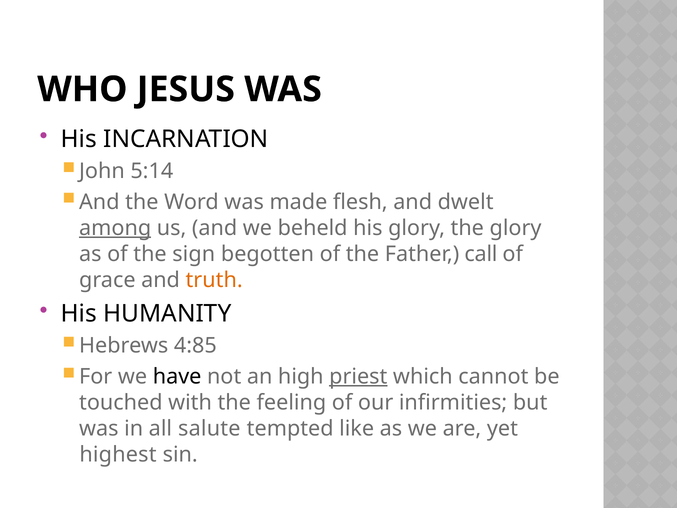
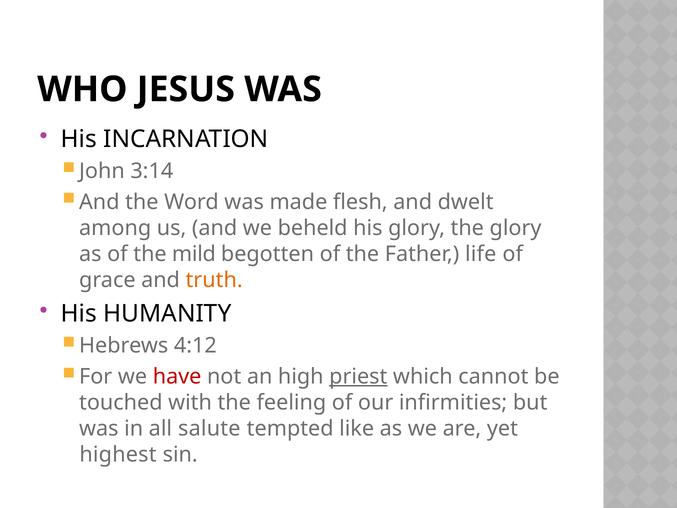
5:14: 5:14 -> 3:14 (152, 171)
among underline: present -> none (115, 228)
sign: sign -> mild (194, 254)
call: call -> life (481, 254)
4:85: 4:85 -> 4:12 (195, 346)
have colour: black -> red (177, 376)
